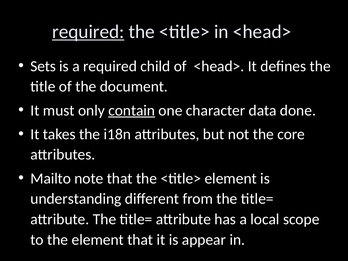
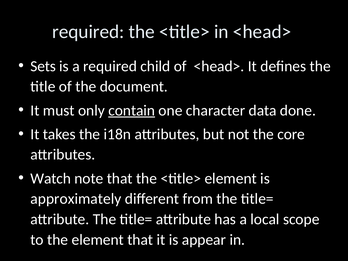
required underline: present -> none (88, 32)
Mailto: Mailto -> Watch (51, 178)
understanding: understanding -> approximately (76, 199)
